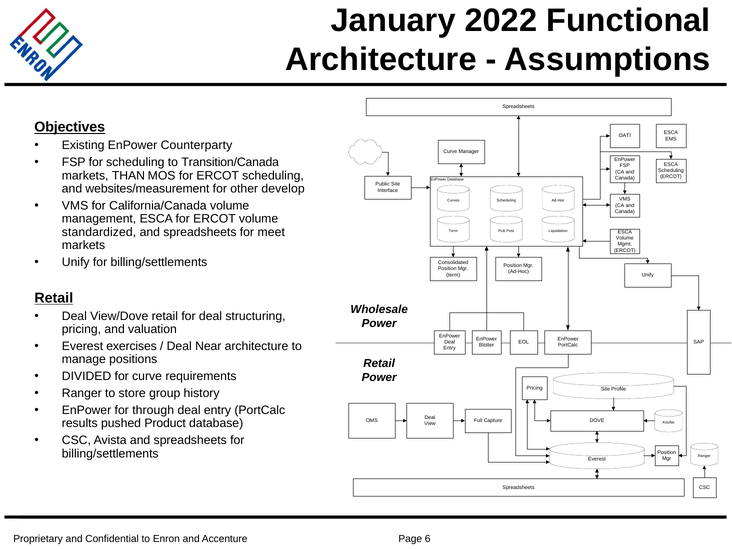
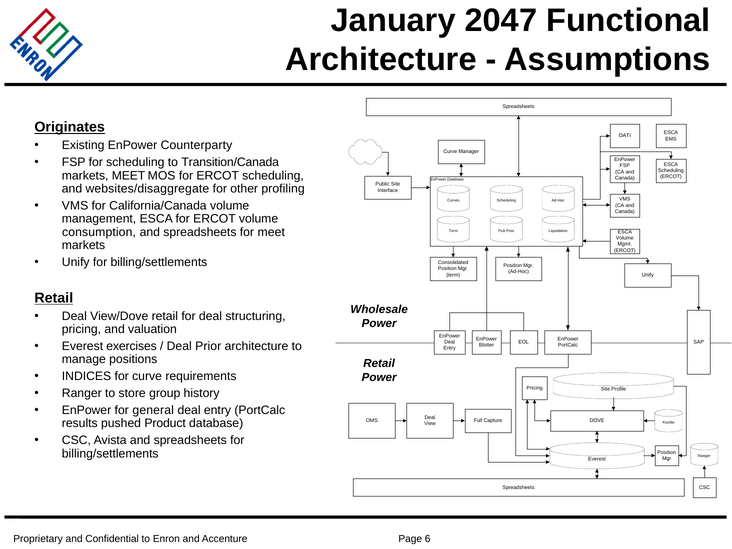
2022: 2022 -> 2047 (501, 21)
Objectives: Objectives -> Originates (70, 127)
markets THAN: THAN -> MEET (129, 176)
websites/measurement: websites/measurement -> websites/disaggregate (147, 189)
develop: develop -> profiling (283, 189)
standardized: standardized -> consumption (99, 232)
Near: Near -> Prior (208, 346)
DIVIDED: DIVIDED -> INDICES (87, 376)
through: through -> general (153, 410)
